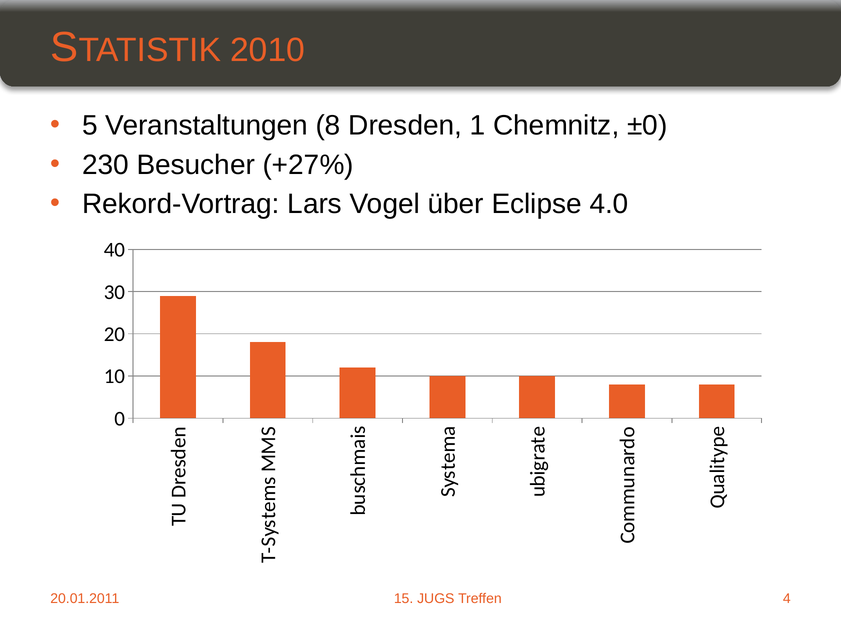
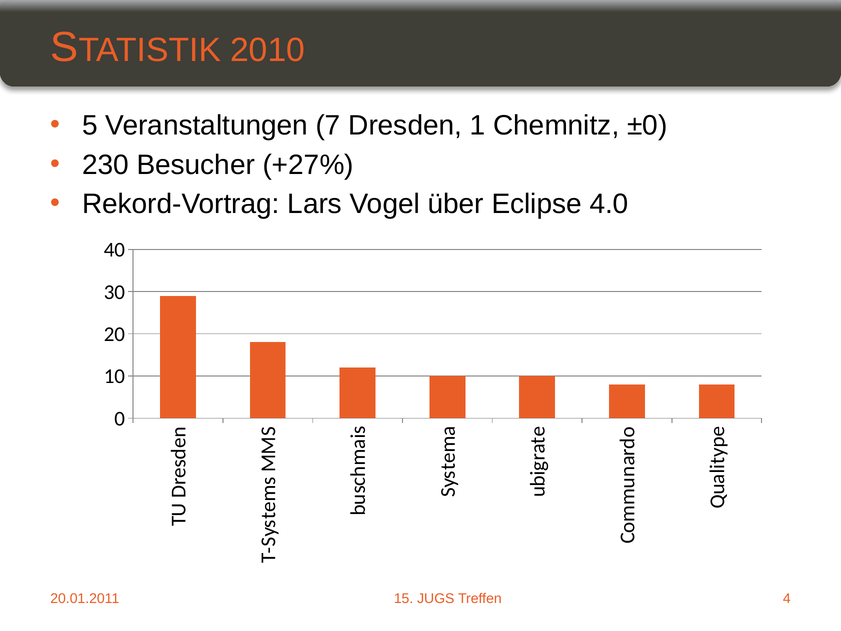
8: 8 -> 7 (328, 126)
